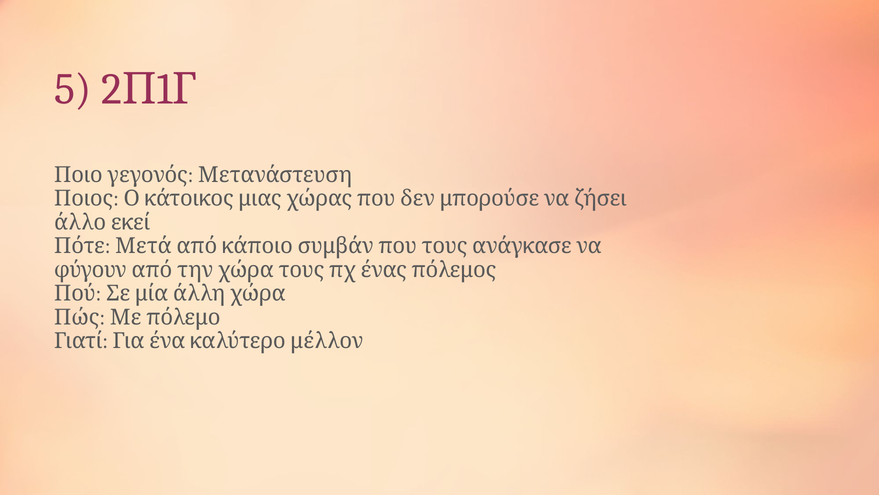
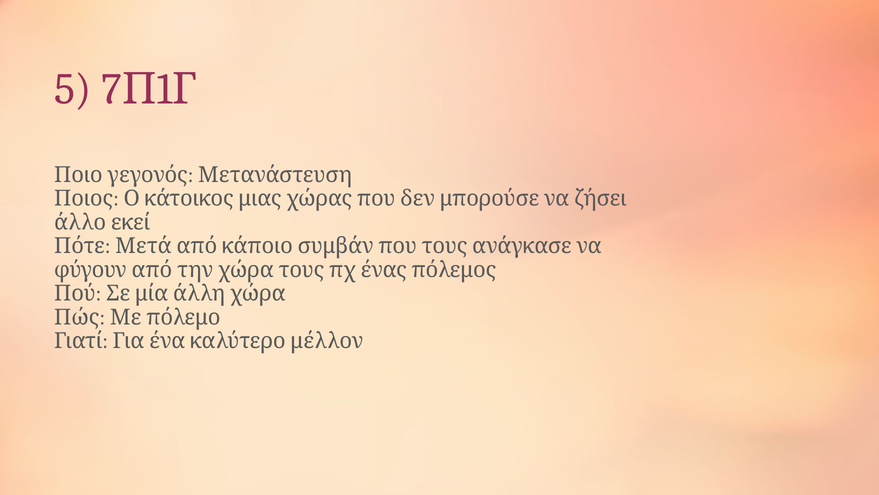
2: 2 -> 7 (112, 89)
